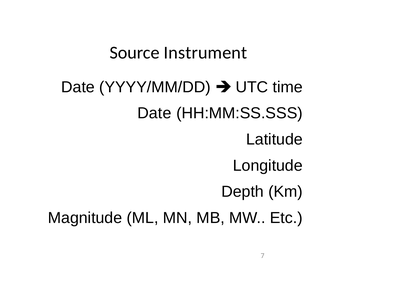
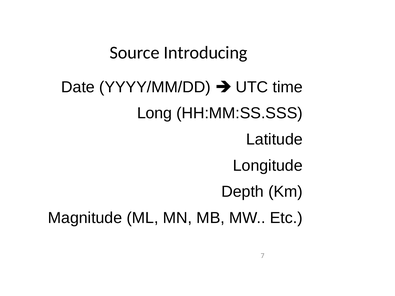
Instrument: Instrument -> Introducing (206, 53)
Date: Date -> Long (155, 113)
